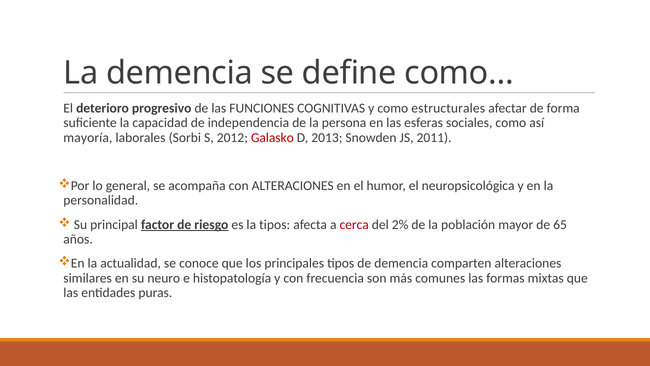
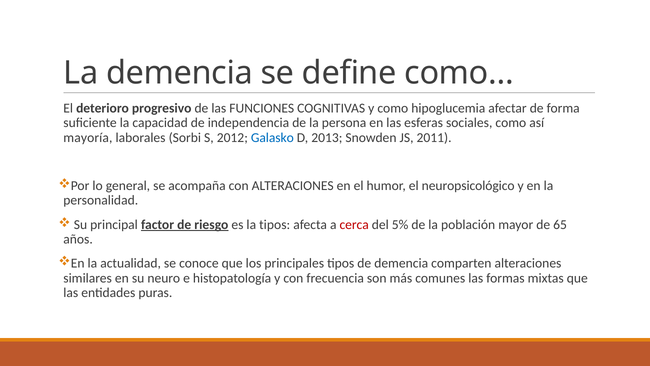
estructurales: estructurales -> hipoglucemia (448, 108)
Galasko colour: red -> blue (272, 137)
neuropsicológica: neuropsicológica -> neuropsicológico (468, 186)
2%: 2% -> 5% (400, 224)
